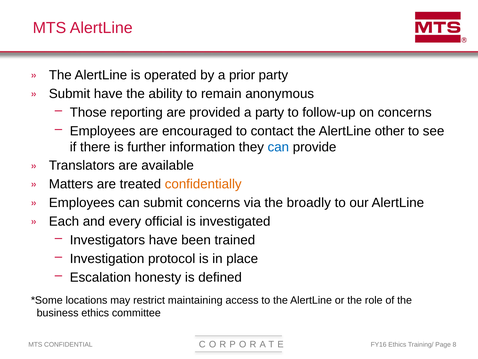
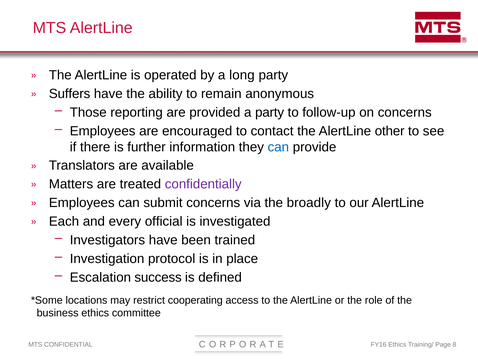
prior: prior -> long (242, 75)
Submit: Submit -> Suffers (70, 94)
confidentially colour: orange -> purple (203, 184)
honesty: honesty -> success (158, 277)
maintaining: maintaining -> cooperating (195, 300)
